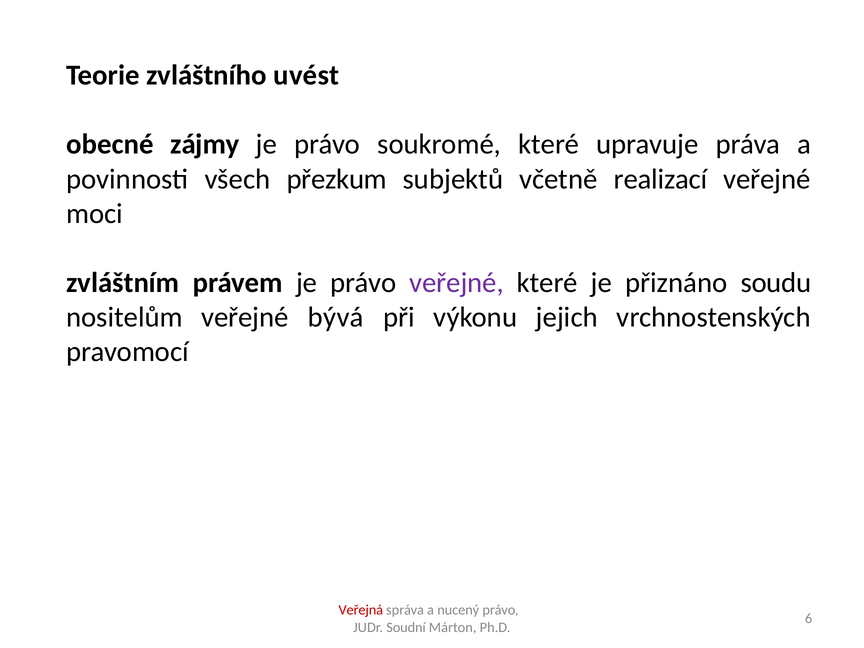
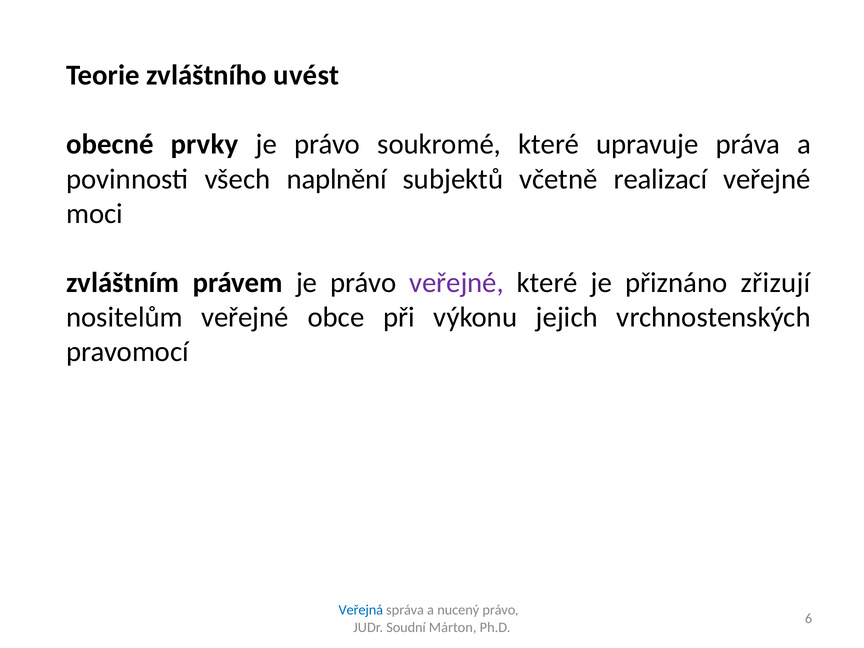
zájmy: zájmy -> prvky (205, 144)
přezkum: přezkum -> naplnění (337, 179)
soudu: soudu -> zřizují (776, 283)
bývá: bývá -> obce (336, 317)
Veřejná colour: red -> blue (361, 610)
